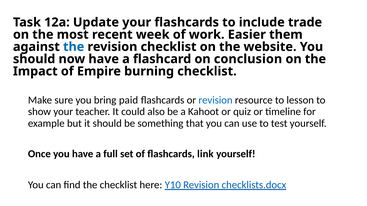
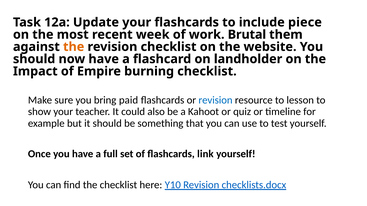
trade: trade -> piece (305, 22)
Easier: Easier -> Brutal (247, 35)
the colour: blue -> orange (74, 47)
conclusion: conclusion -> landholder (248, 59)
